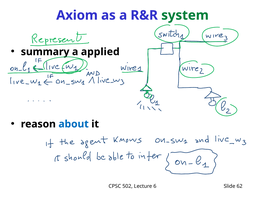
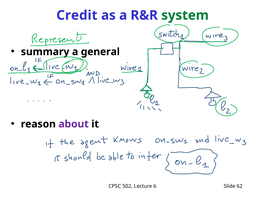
Axiom: Axiom -> Credit (77, 15)
applied: applied -> general (100, 52)
about colour: blue -> purple (74, 124)
